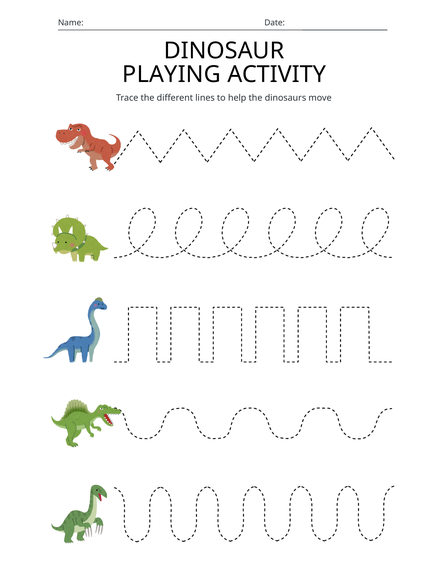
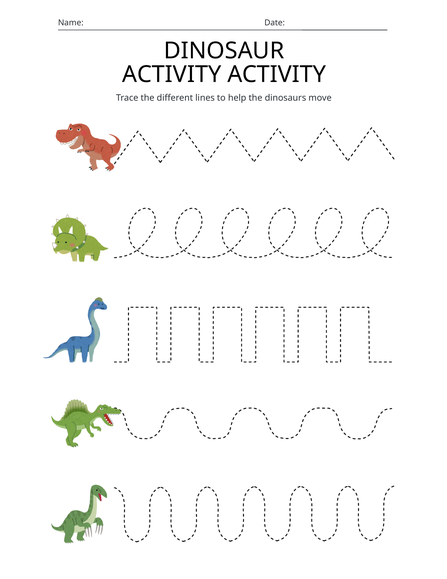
PLAYING: PLAYING -> ACTIVITY (172, 74)
